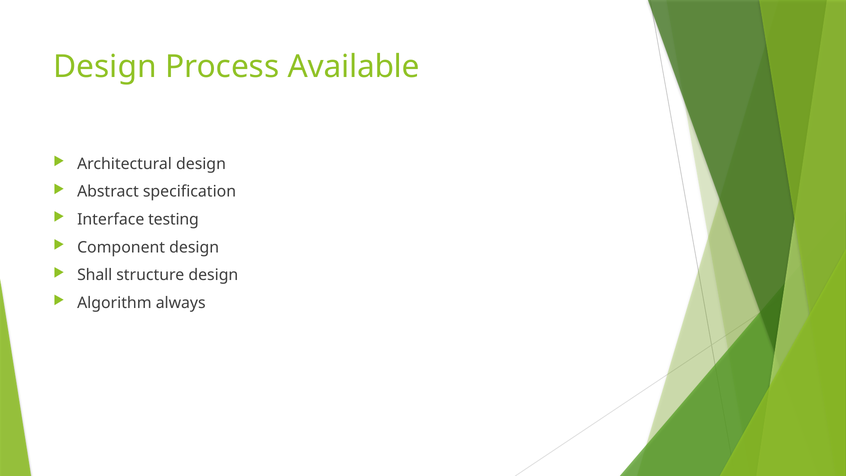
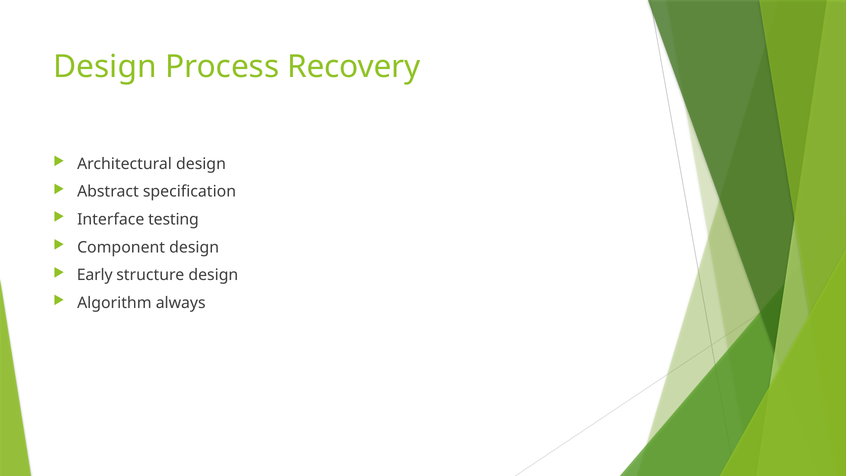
Available: Available -> Recovery (354, 67)
Shall: Shall -> Early (95, 275)
